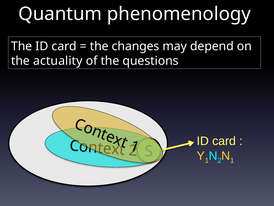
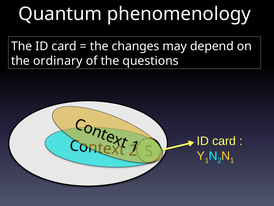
actuality: actuality -> ordinary (58, 61)
